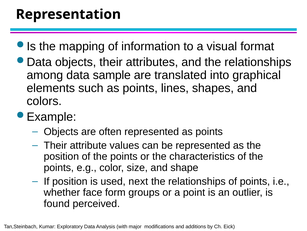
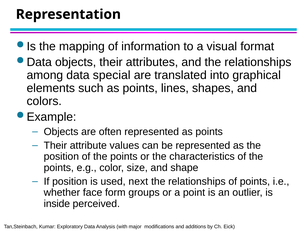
sample: sample -> special (112, 75)
found: found -> inside (57, 203)
